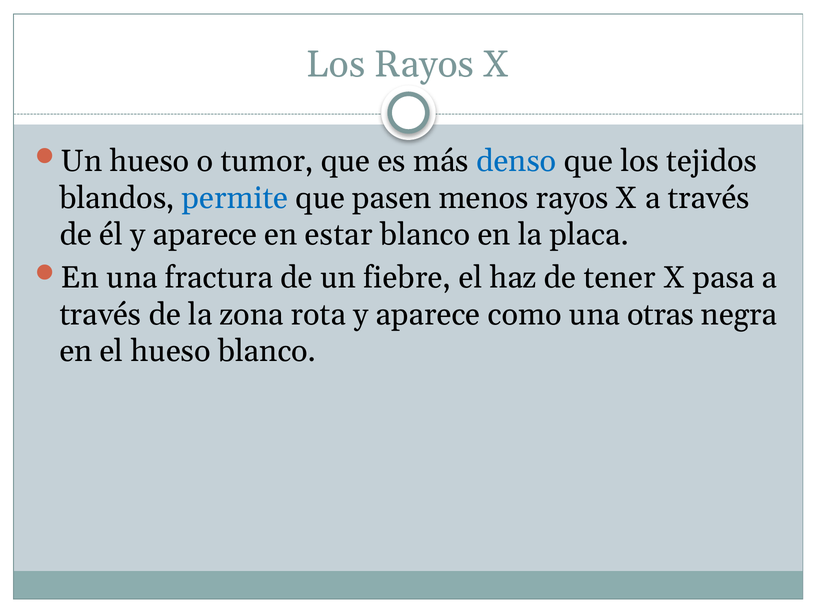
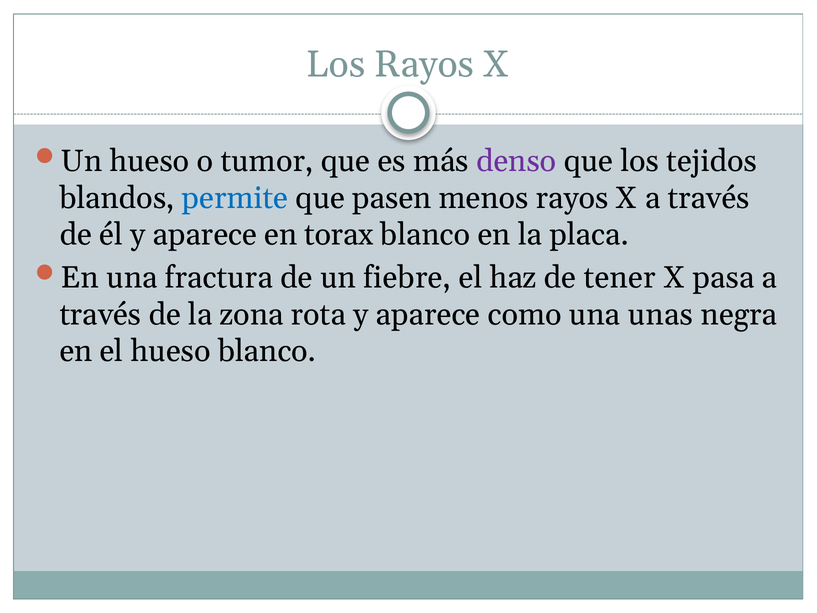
denso colour: blue -> purple (516, 161)
estar: estar -> torax (339, 235)
otras: otras -> unas (660, 314)
